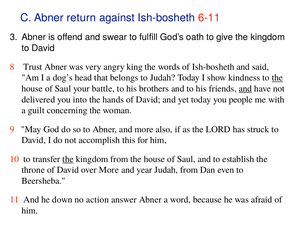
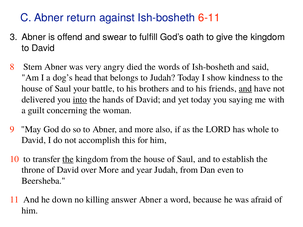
Trust: Trust -> Stern (33, 67)
king: king -> died (135, 67)
the underline: present -> none (277, 78)
into underline: none -> present (80, 100)
people: people -> saying (241, 100)
struck: struck -> whole (258, 129)
action: action -> killing (98, 200)
